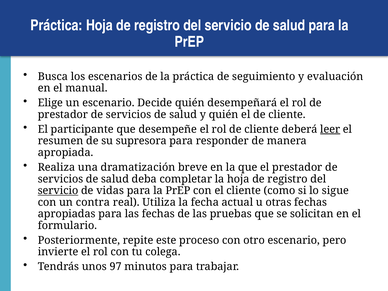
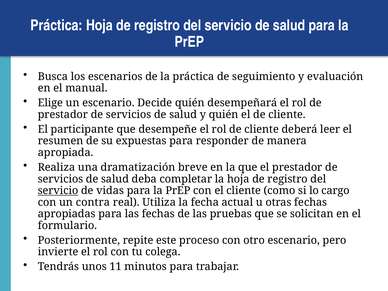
leer underline: present -> none (330, 129)
supresora: supresora -> expuestas (141, 141)
sigue: sigue -> cargo (336, 191)
97: 97 -> 11 (116, 267)
